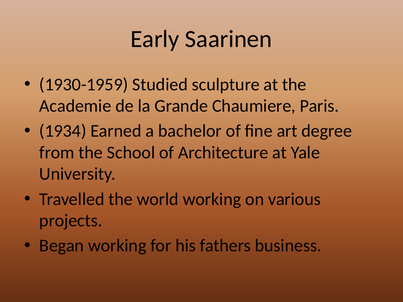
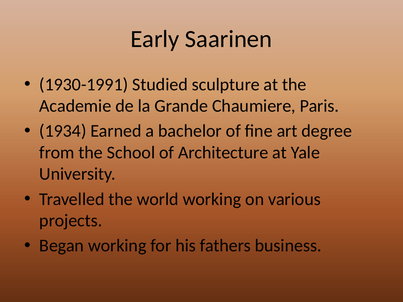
1930-1959: 1930-1959 -> 1930-1991 (84, 85)
